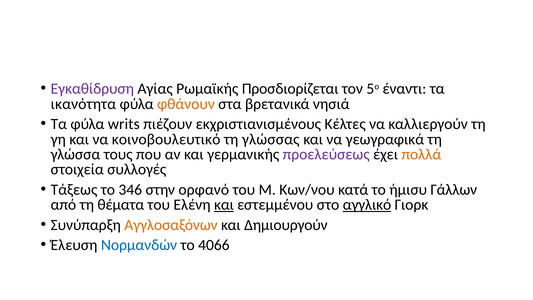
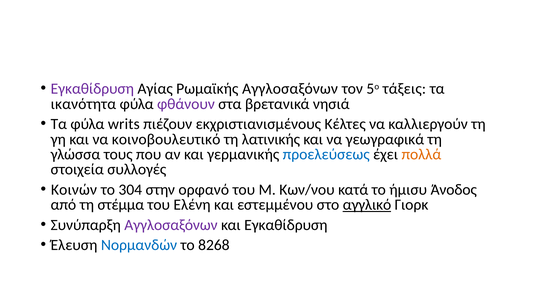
Ρωμαϊκής Προσδιορίζεται: Προσδιορίζεται -> Αγγλοσαξόνων (290, 89)
έναντι: έναντι -> τάξεις (404, 89)
φθάνουν colour: orange -> purple (186, 104)
γλώσσας: γλώσσας -> λατινικής (271, 139)
προελεύσεως colour: purple -> blue (326, 154)
Τάξεως: Τάξεως -> Κοινών (74, 190)
346: 346 -> 304 (130, 190)
Γάλλων: Γάλλων -> Άνοδος (454, 190)
θέματα: θέματα -> στέμμα (121, 205)
και underline: present -> none (224, 205)
Αγγλοσαξόνων colour: orange -> purple (171, 225)
και Δημιουργούν: Δημιουργούν -> Εγκαθίδρυση (286, 225)
4066: 4066 -> 8268 (214, 245)
